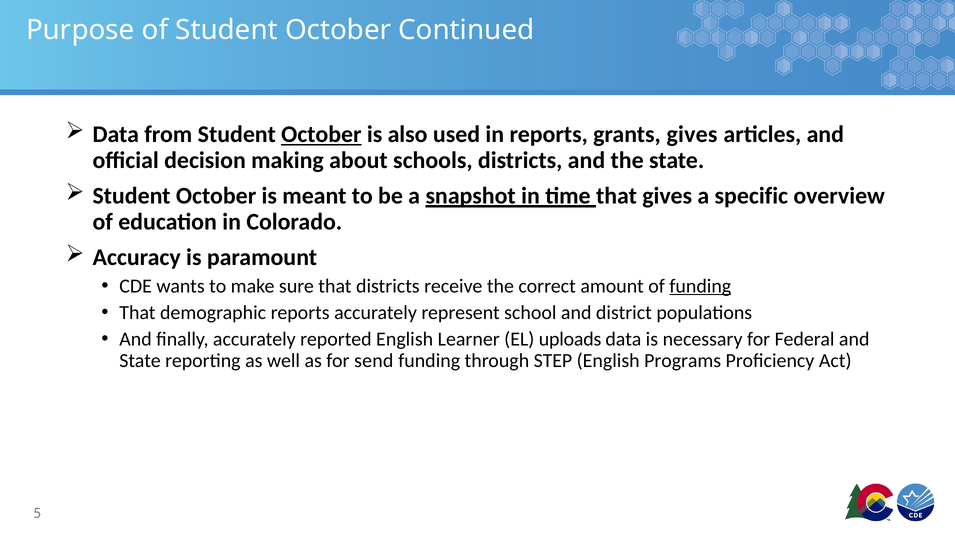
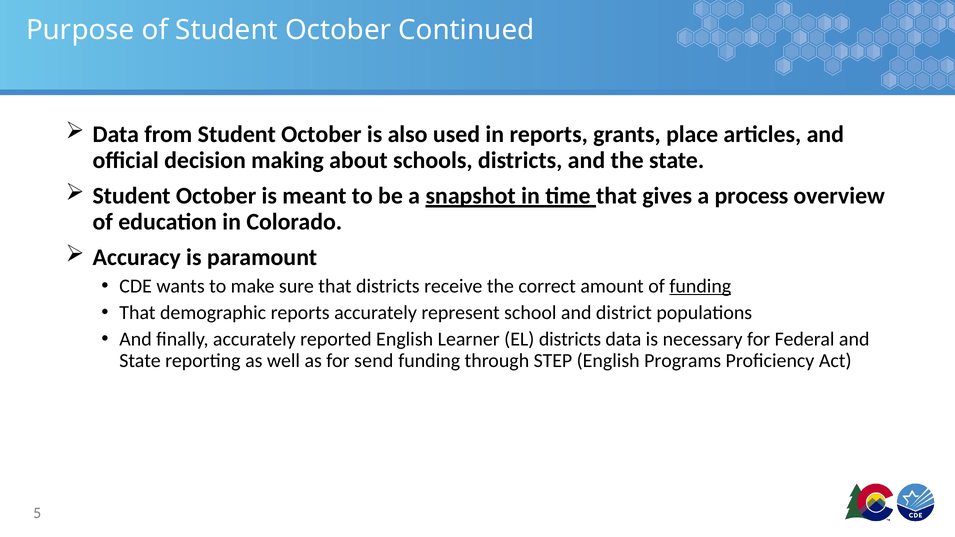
October underline: present -> none (321, 135)
grants gives: gives -> place (692, 135)
specific: specific -> process (751, 196)
EL uploads: uploads -> districts (570, 339)
